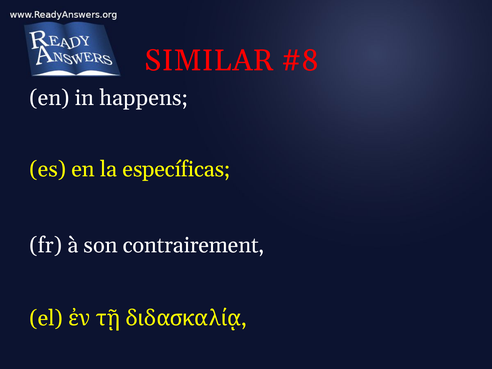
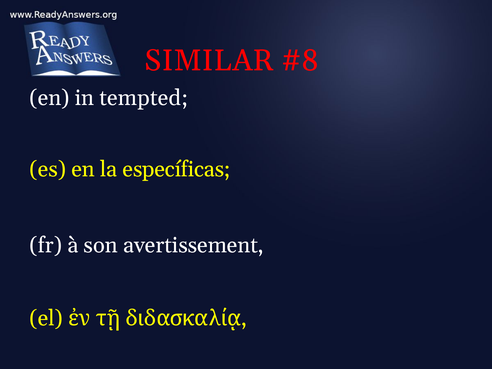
happens: happens -> tempted (144, 98)
contrairement: contrairement -> avertissement (193, 245)
